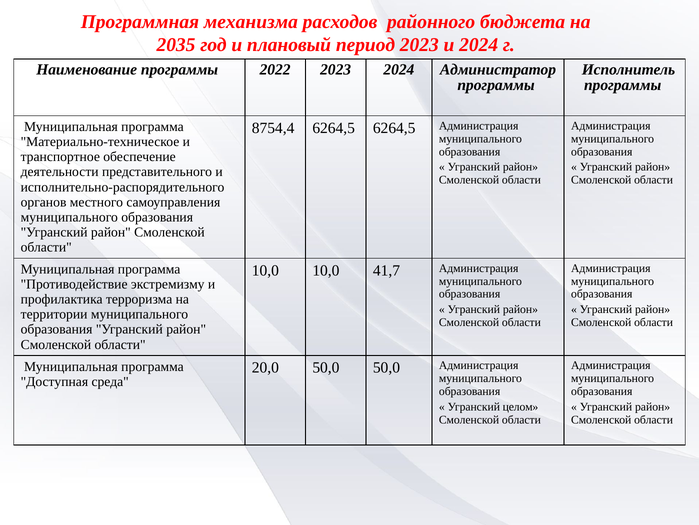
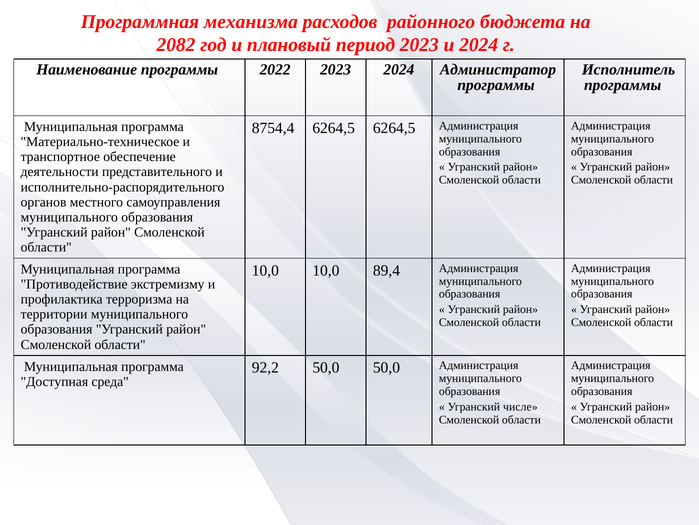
2035: 2035 -> 2082 (176, 45)
41,7: 41,7 -> 89,4 (386, 270)
20,0: 20,0 -> 92,2 (265, 367)
целом: целом -> числе (520, 406)
